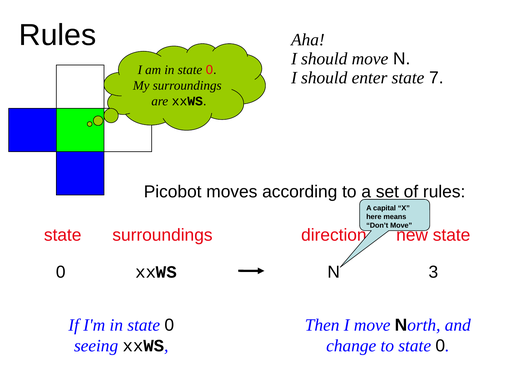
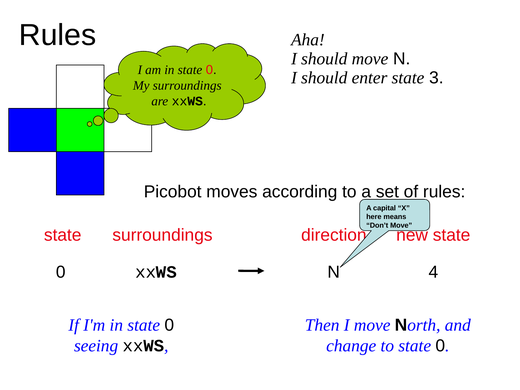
7: 7 -> 3 (436, 78)
3: 3 -> 4 (433, 272)
